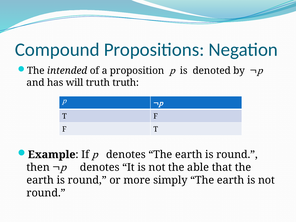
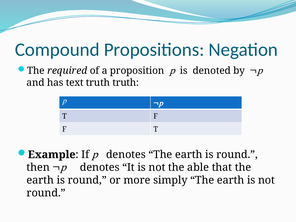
intended: intended -> required (67, 71)
will: will -> text (75, 83)
